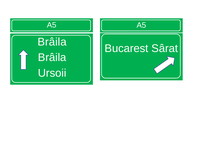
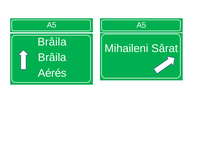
Bucarest: Bucarest -> Mihaileni (127, 48)
Ursoii: Ursoii -> Aérés (52, 73)
